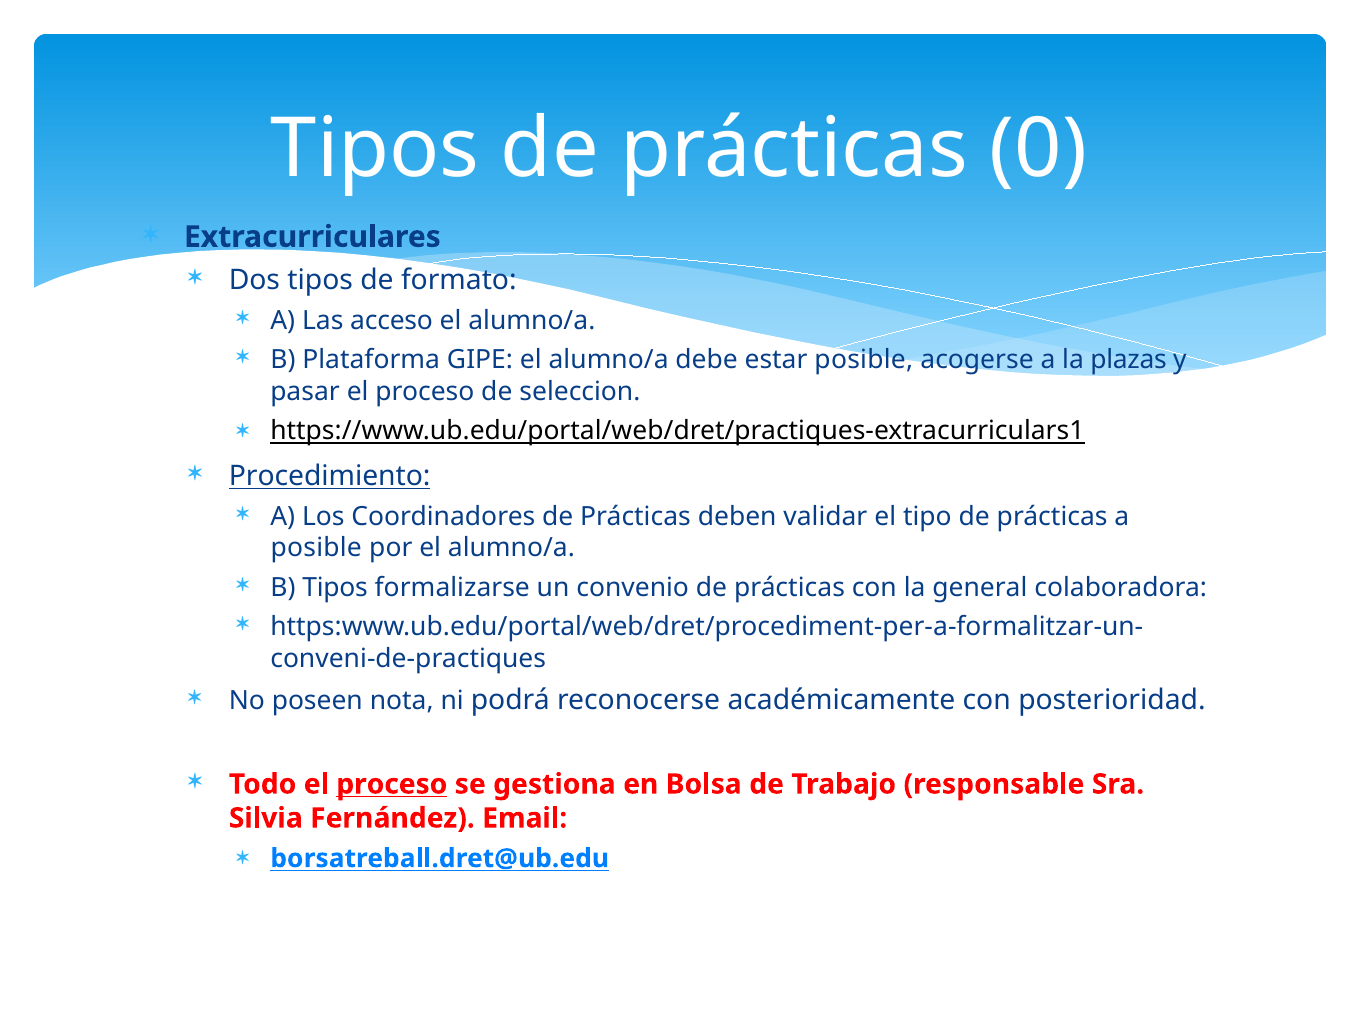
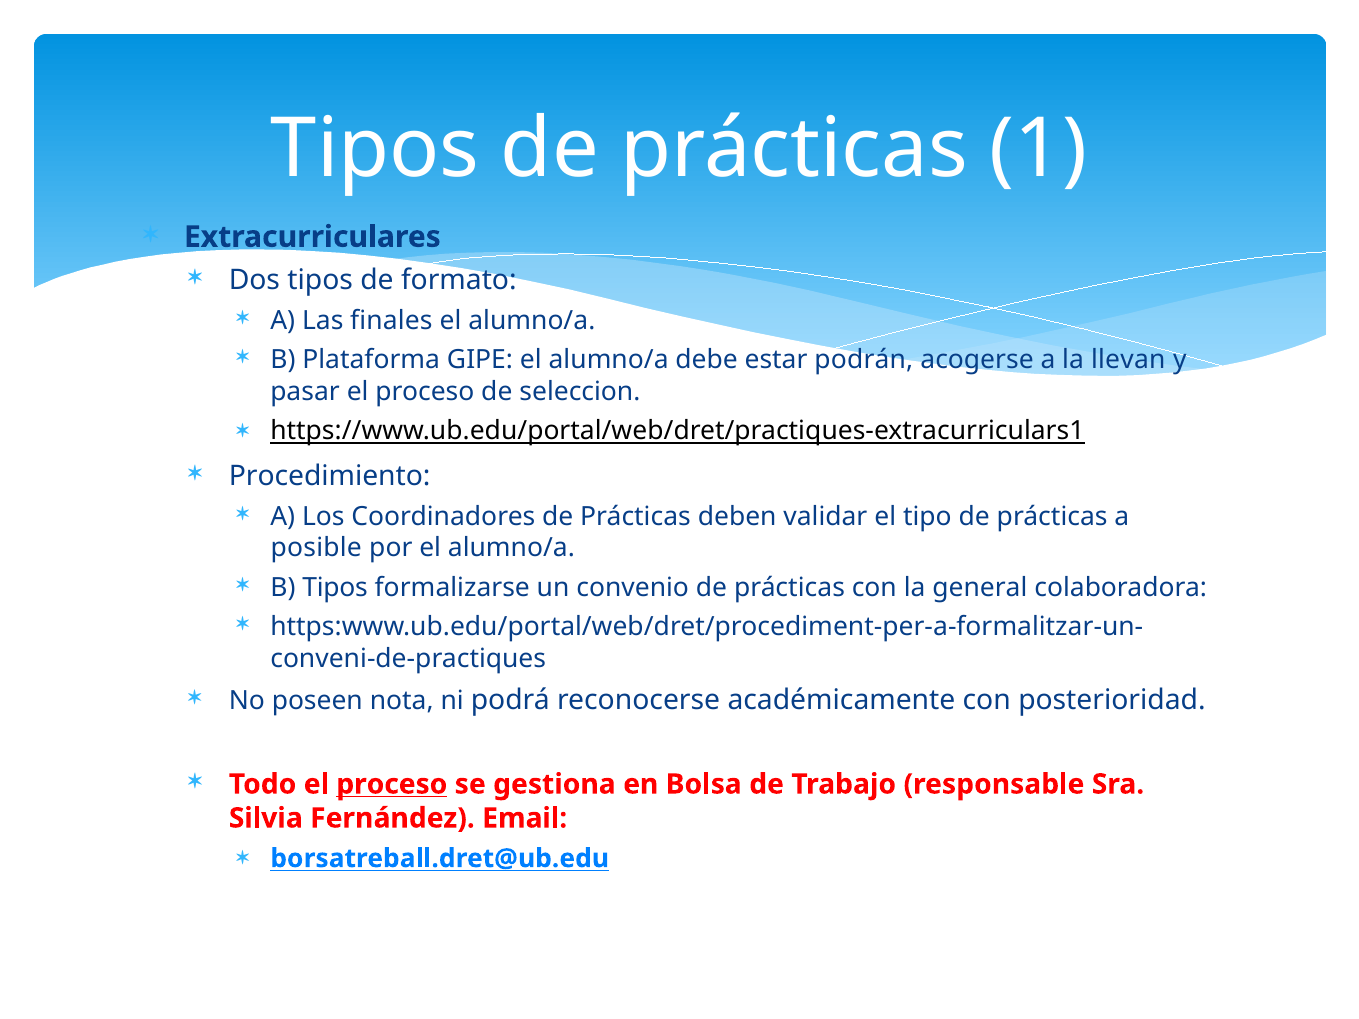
0: 0 -> 1 (1038, 149)
acceso: acceso -> finales (391, 320)
estar posible: posible -> podrán (864, 360)
plazas: plazas -> llevan (1128, 360)
Procedimiento underline: present -> none (330, 476)
